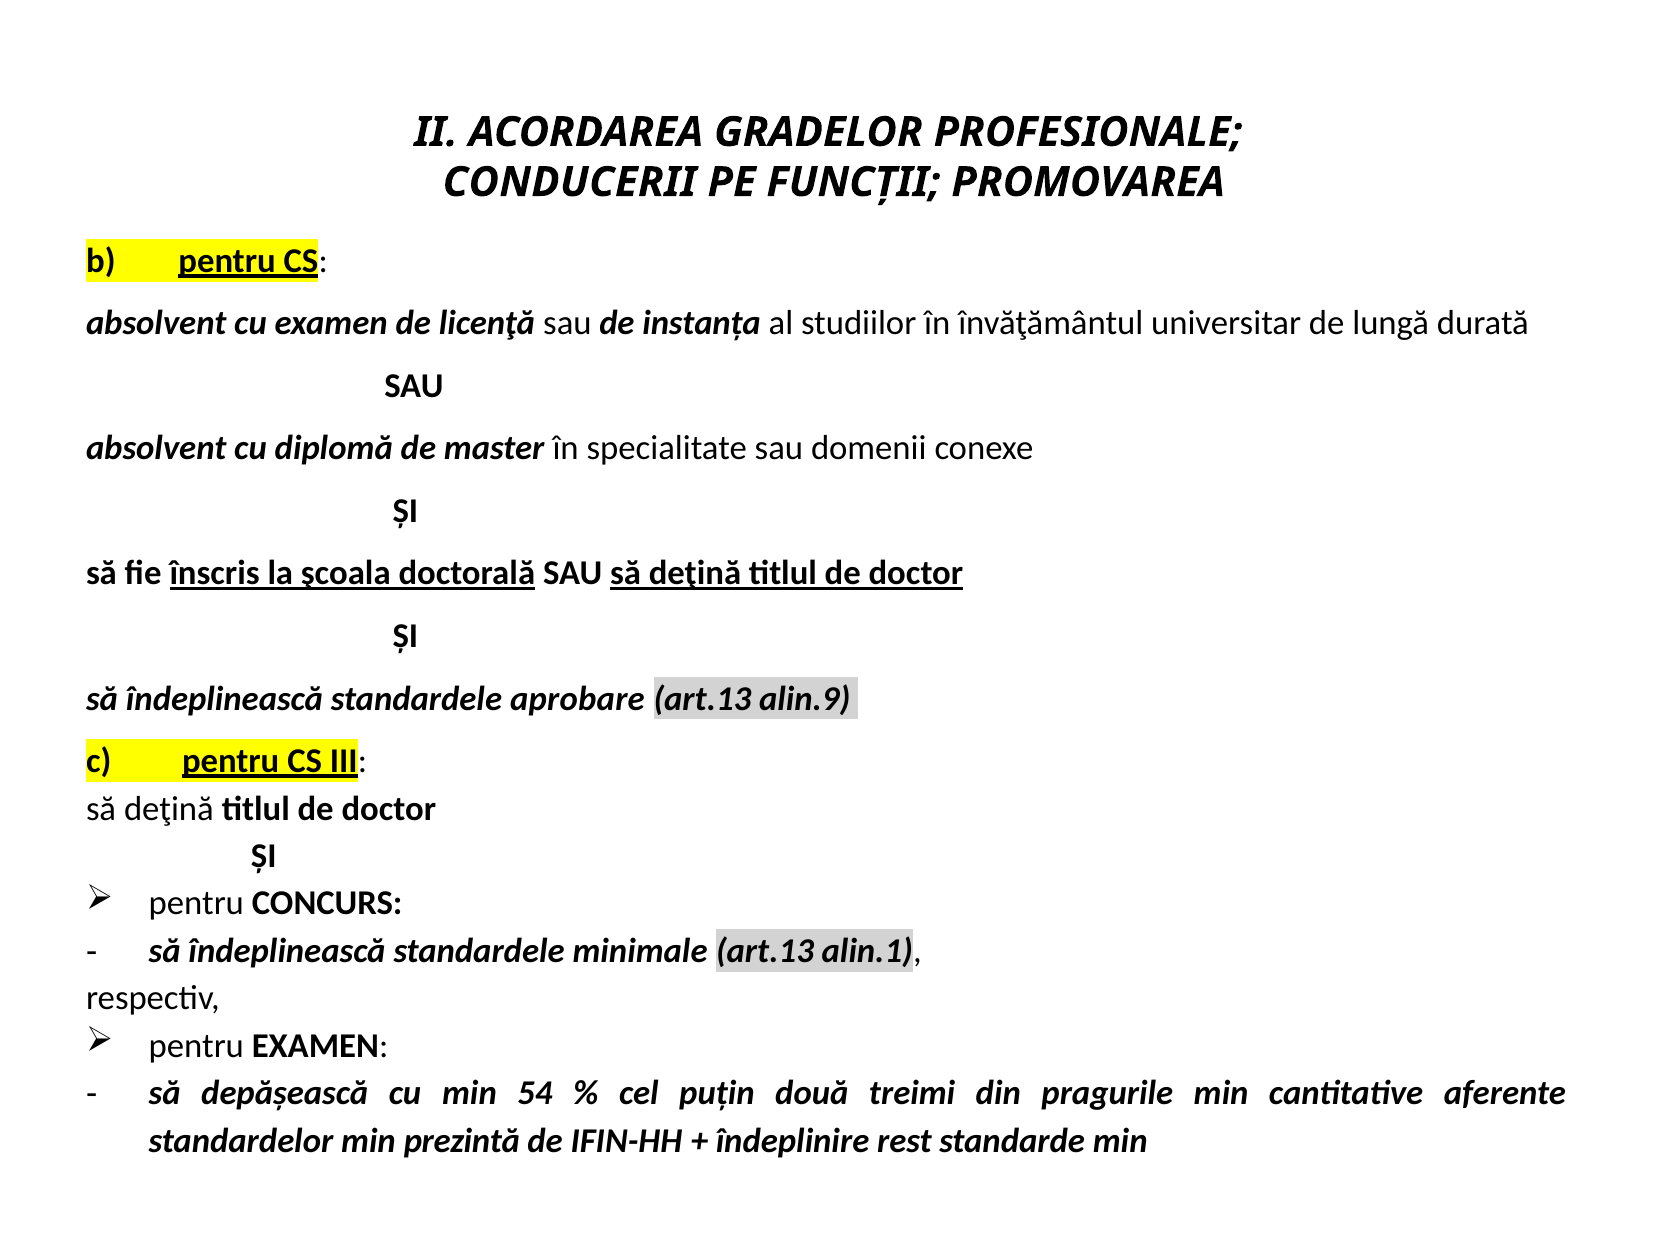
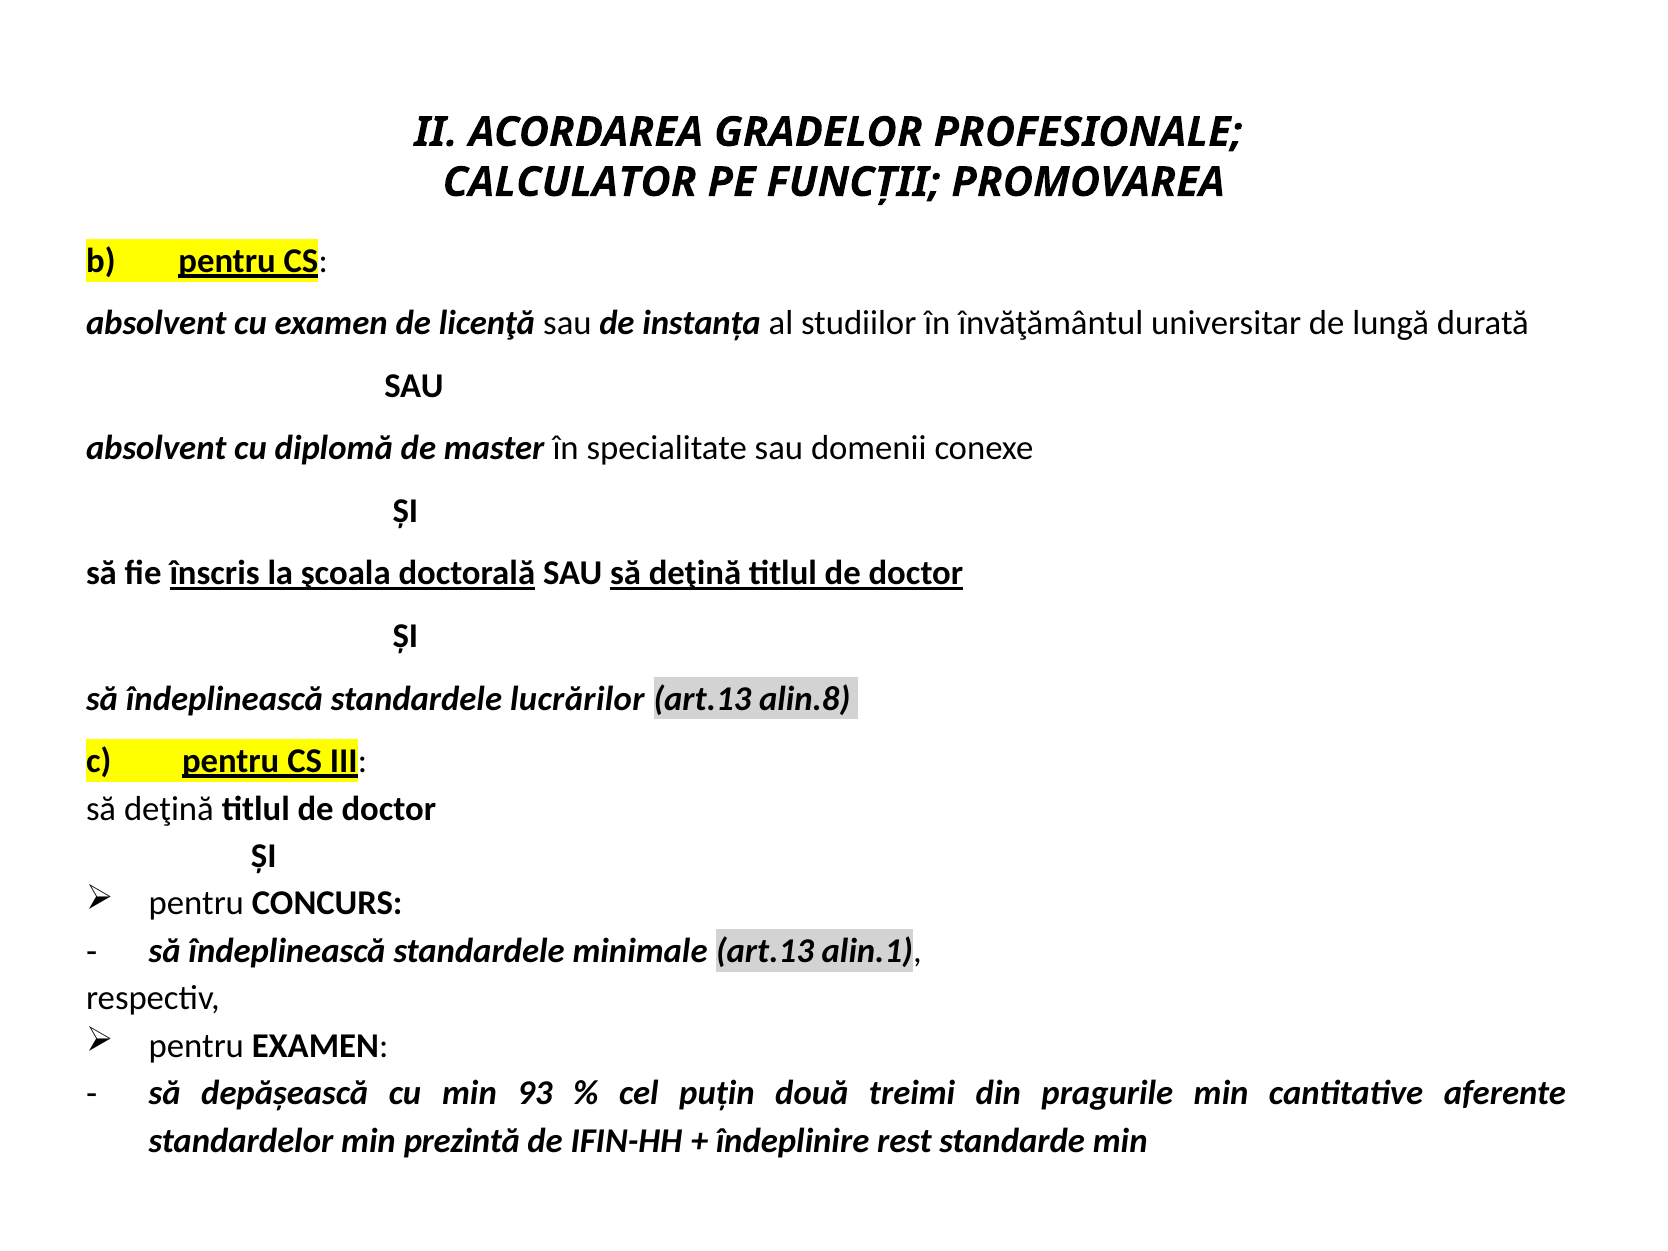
CONDUCERII: CONDUCERII -> CALCULATOR (570, 182)
aprobare: aprobare -> lucrărilor (577, 699)
alin.9: alin.9 -> alin.8 (805, 699)
54: 54 -> 93 (535, 1093)
